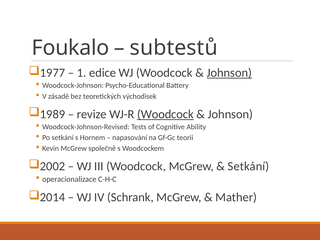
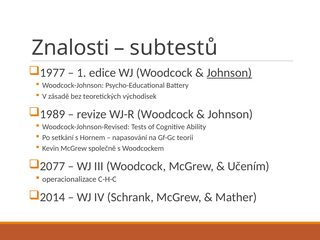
Foukalo: Foukalo -> Znalosti (71, 48)
Woodcock underline: present -> none (165, 114)
2002: 2002 -> 2077 (53, 166)
Setkání: Setkání -> Učením (248, 166)
